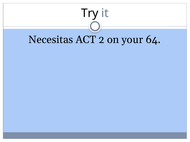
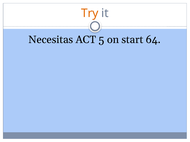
Try colour: black -> orange (90, 13)
2: 2 -> 5 (101, 40)
your: your -> start (132, 40)
